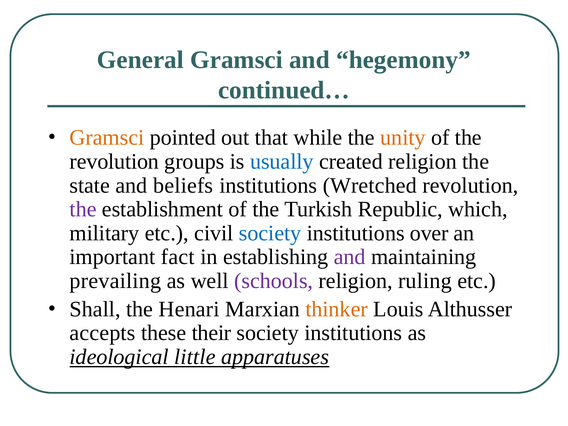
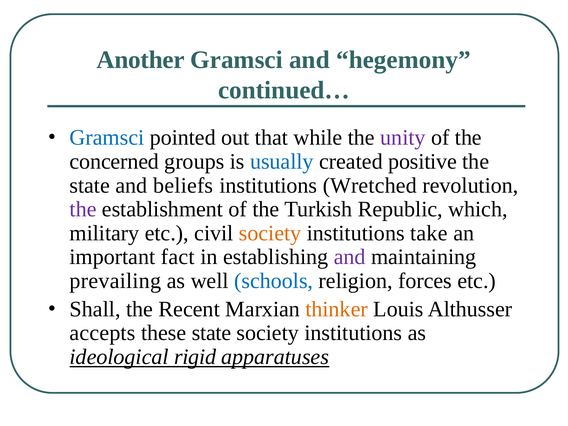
General: General -> Another (141, 60)
Gramsci colour: orange -> blue (107, 138)
unity colour: orange -> purple (403, 138)
revolution: revolution -> concerned (114, 162)
created religion: religion -> positive (423, 162)
society colour: blue -> orange (270, 233)
over: over -> take (429, 233)
schools colour: purple -> blue (274, 281)
ruling: ruling -> forces (425, 281)
Henari: Henari -> Recent (189, 309)
these their: their -> state (212, 333)
little: little -> rigid (195, 357)
